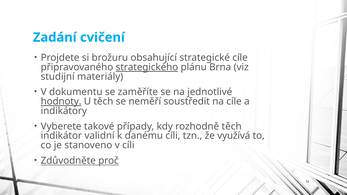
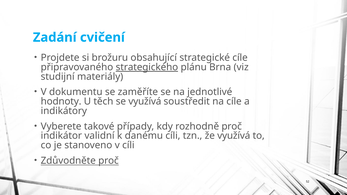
hodnoty underline: present -> none (61, 102)
se neměří: neměří -> využívá (145, 102)
rozhodně těch: těch -> proč (232, 126)
